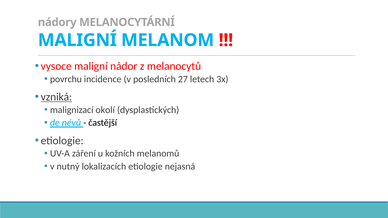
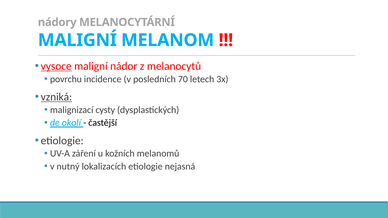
vysoce underline: none -> present (56, 66)
27: 27 -> 70 (183, 79)
okolí: okolí -> cysty (105, 110)
névů: névů -> okolí (71, 123)
